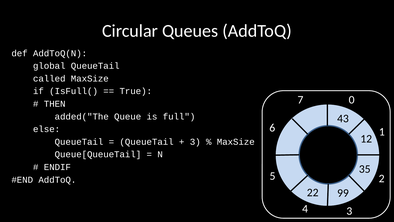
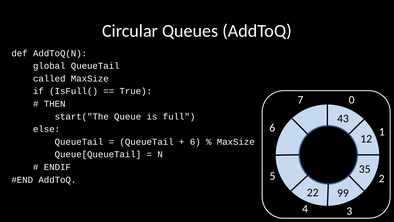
added("The: added("The -> start("The (82, 116)
3: 3 -> 6 (195, 142)
